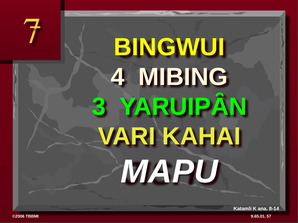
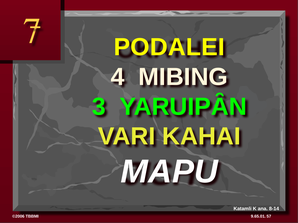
BINGWUI: BINGWUI -> PODALEI (169, 47)
